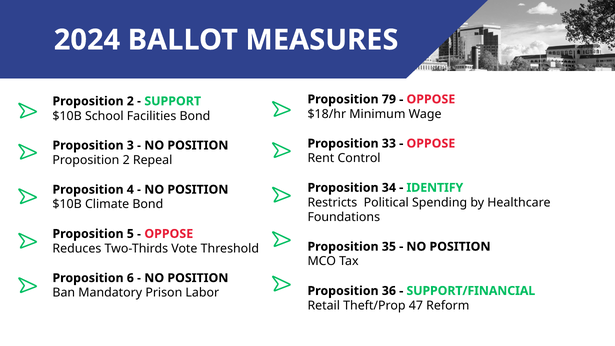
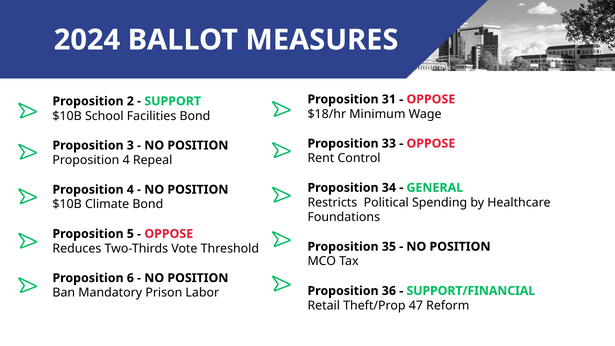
79: 79 -> 31 (389, 99)
2: 2 -> 4 (126, 160)
IDENTIFY: IDENTIFY -> GENERAL (435, 188)
